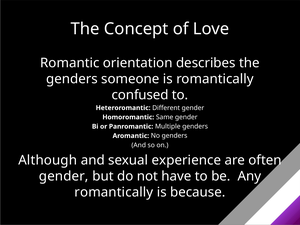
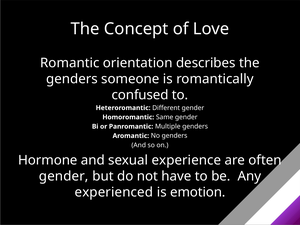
Although: Although -> Hormone (48, 160)
romantically: romantically -> experienced (114, 192)
because: because -> emotion (198, 192)
